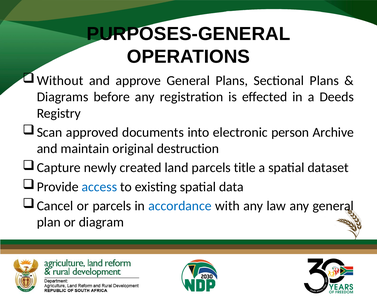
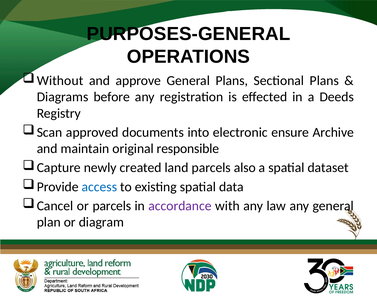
person: person -> ensure (290, 132)
destruction: destruction -> responsible (188, 148)
title: title -> also (245, 168)
accordance colour: blue -> purple (180, 206)
